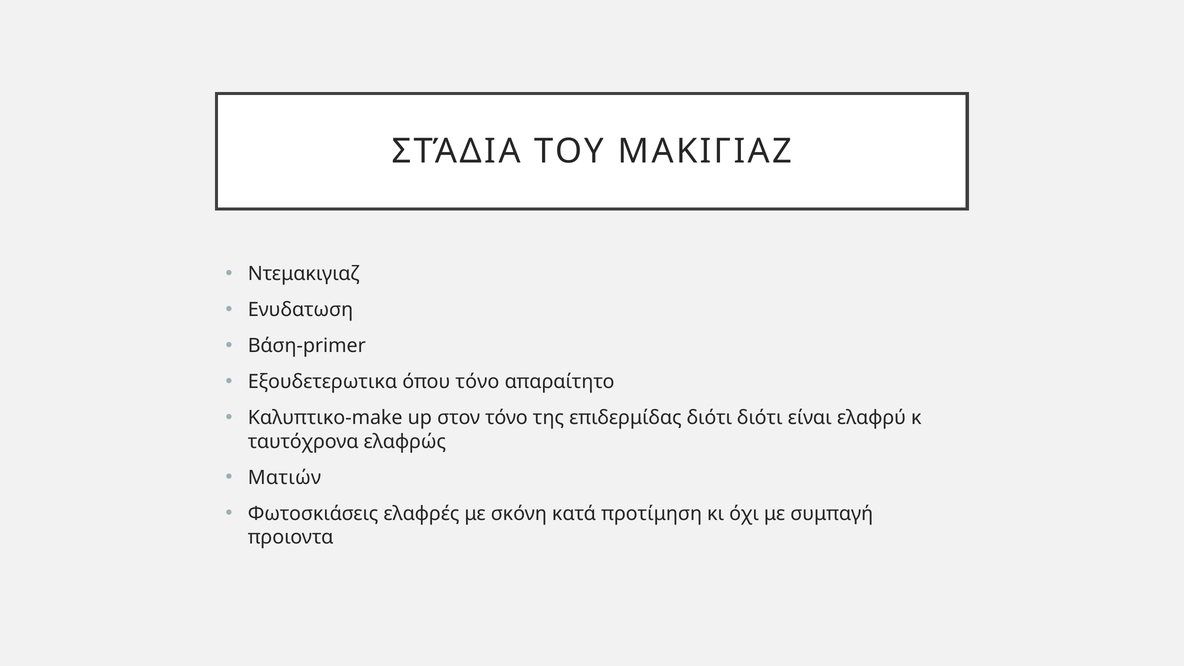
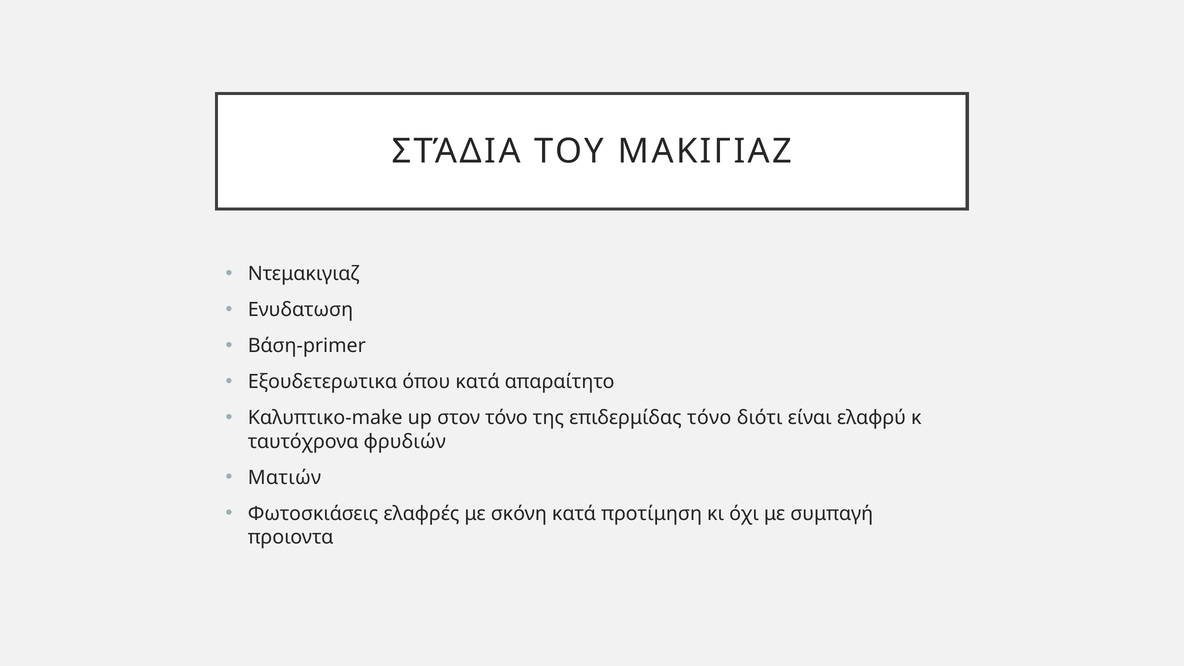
όπου τόνο: τόνο -> κατά (478, 382)
επιδερμίδας διότι: διότι -> τόνο (709, 418)
ελαφρώς: ελαφρώς -> φρυδιών (405, 442)
